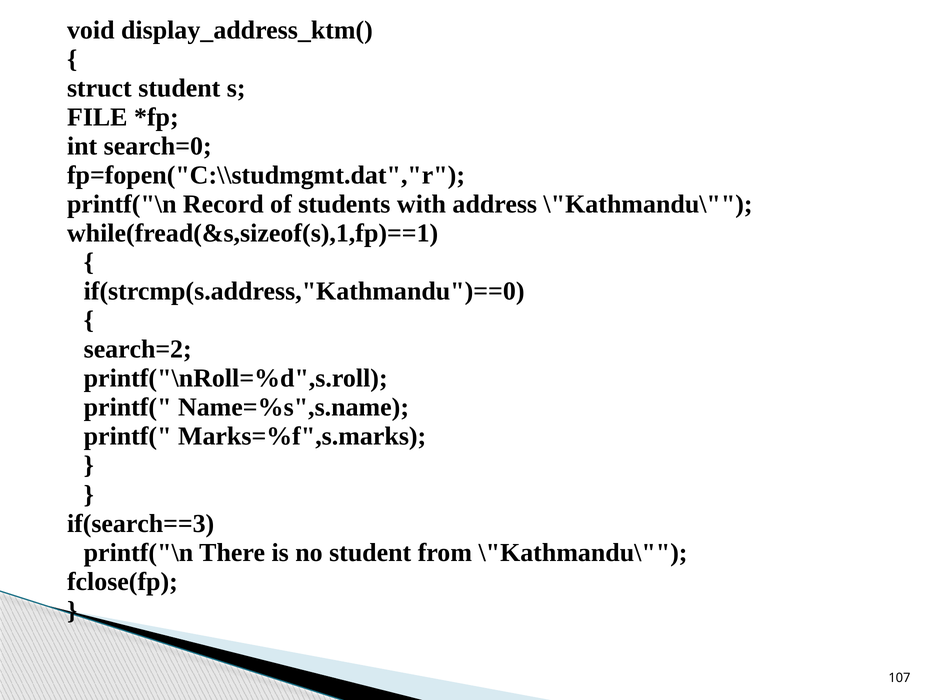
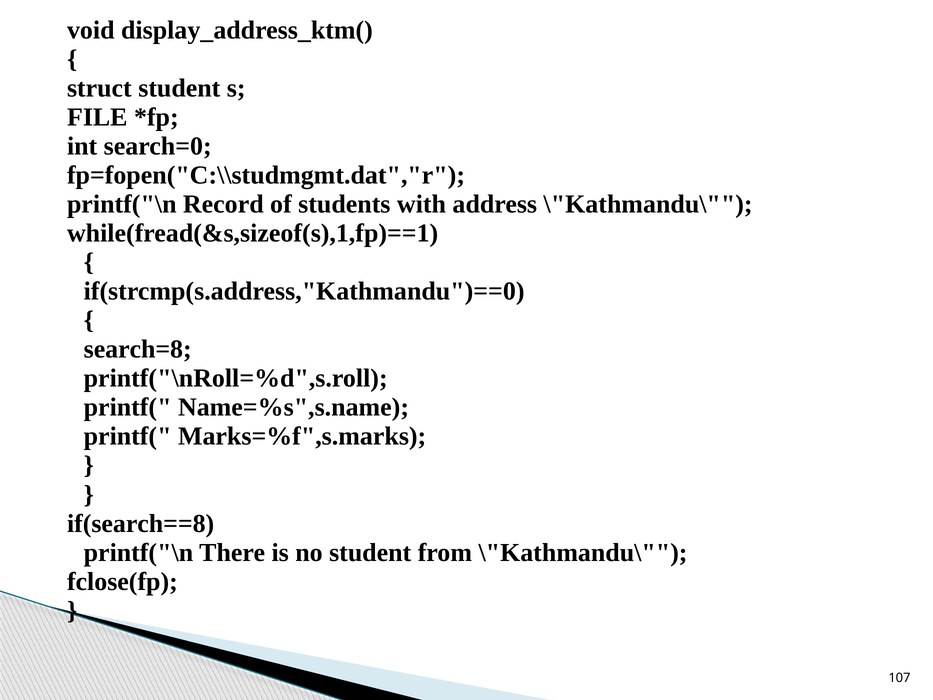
search=2: search=2 -> search=8 (138, 349)
if(search==3: if(search==3 -> if(search==8 (141, 523)
